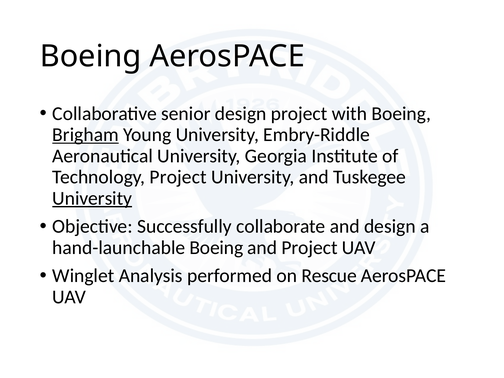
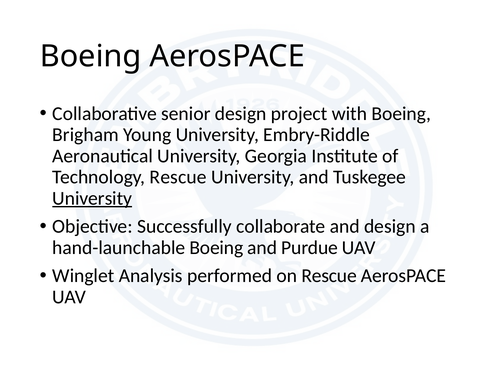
Brigham underline: present -> none (86, 135)
Technology Project: Project -> Rescue (178, 177)
and Project: Project -> Purdue (310, 248)
